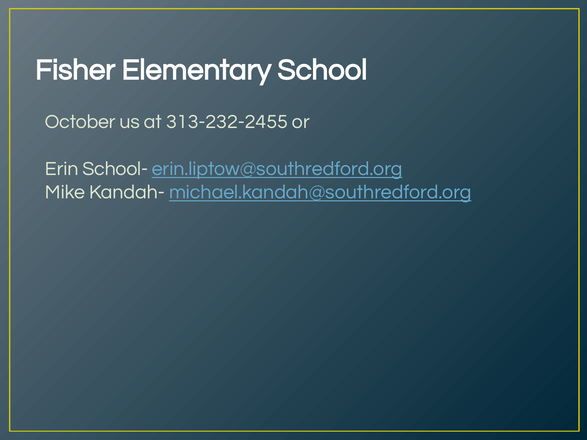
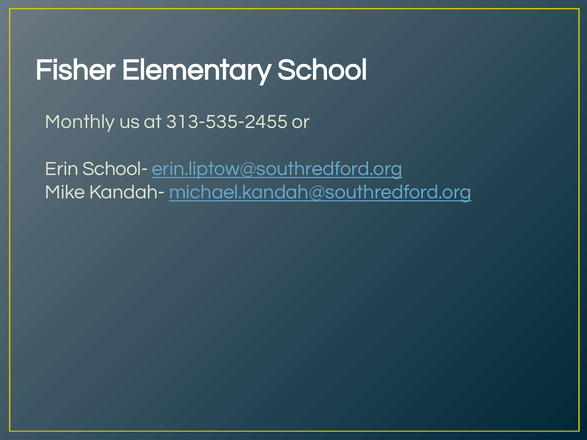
October: October -> Monthly (80, 122)
313-232-2455: 313-232-2455 -> 313-535-2455 (227, 122)
